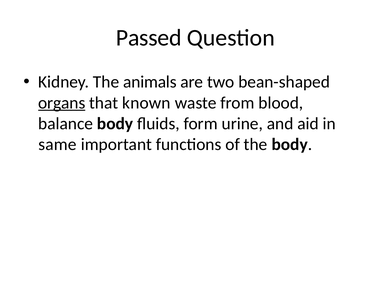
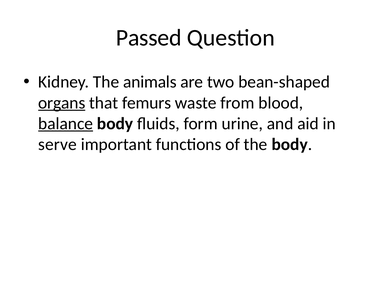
known: known -> femurs (147, 103)
balance underline: none -> present (66, 124)
same: same -> serve (57, 145)
